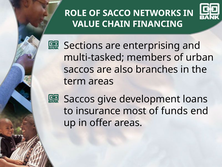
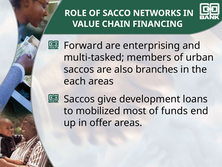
Sections: Sections -> Forward (83, 46)
term: term -> each (75, 81)
insurance: insurance -> mobilized (98, 111)
